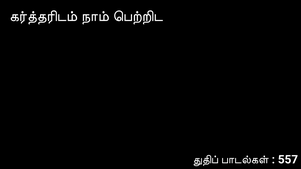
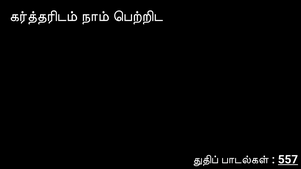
557 underline: none -> present (288, 160)
